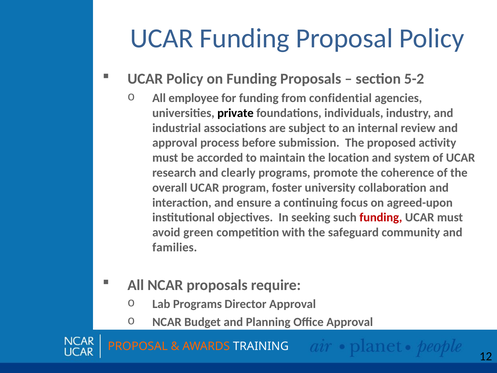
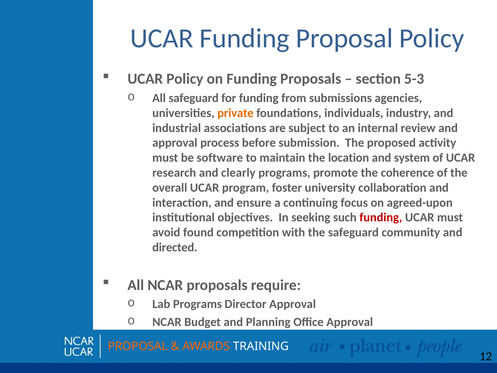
5-2: 5-2 -> 5-3 (414, 79)
All employee: employee -> safeguard (194, 98)
confidential: confidential -> submissions (340, 98)
private colour: black -> orange (235, 113)
accorded: accorded -> software (220, 158)
green: green -> found (198, 232)
families: families -> directed (175, 247)
